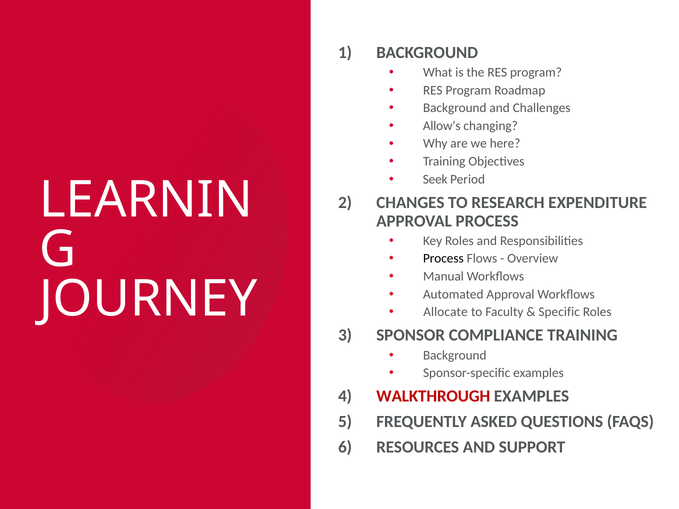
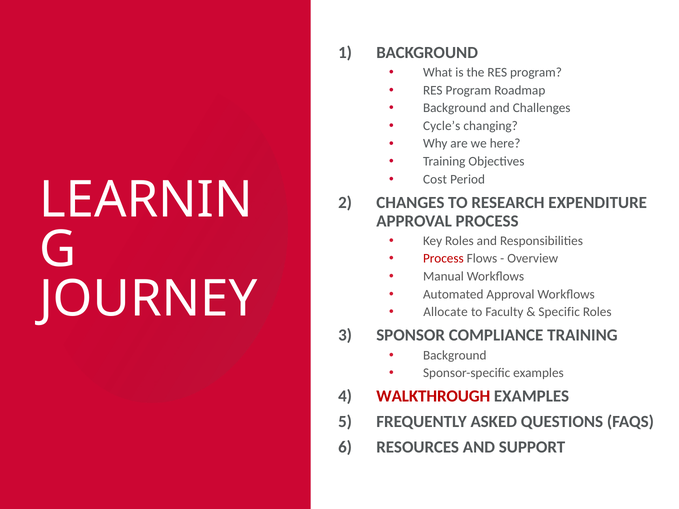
Allow’s: Allow’s -> Cycle’s (442, 126)
Seek: Seek -> Cost (435, 179)
Process colour: black -> red (443, 259)
